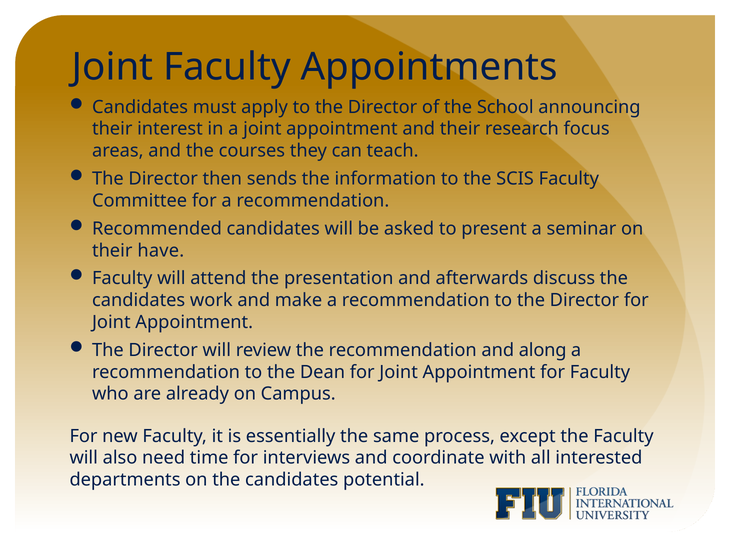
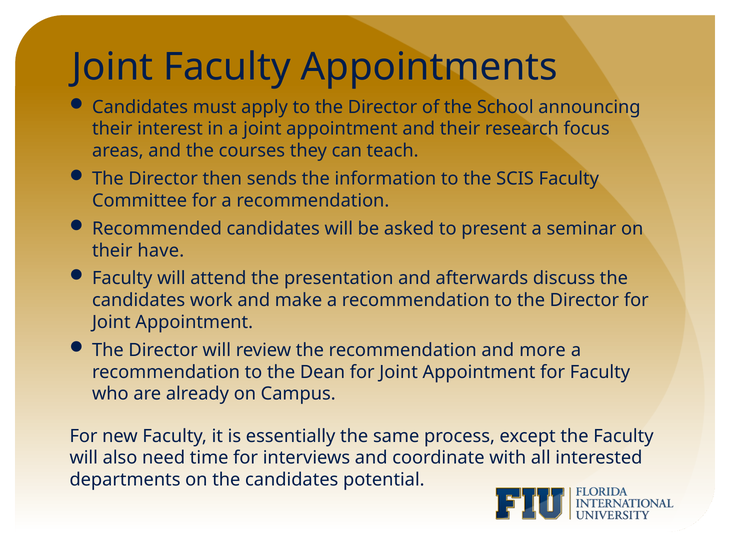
along: along -> more (542, 350)
